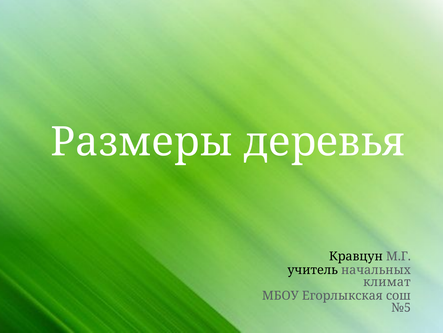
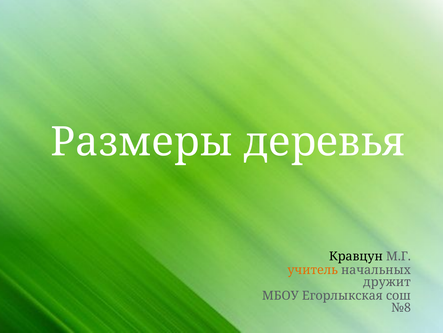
учитель colour: black -> orange (313, 269)
климат: климат -> дружит (387, 281)
№5: №5 -> №8 (401, 307)
